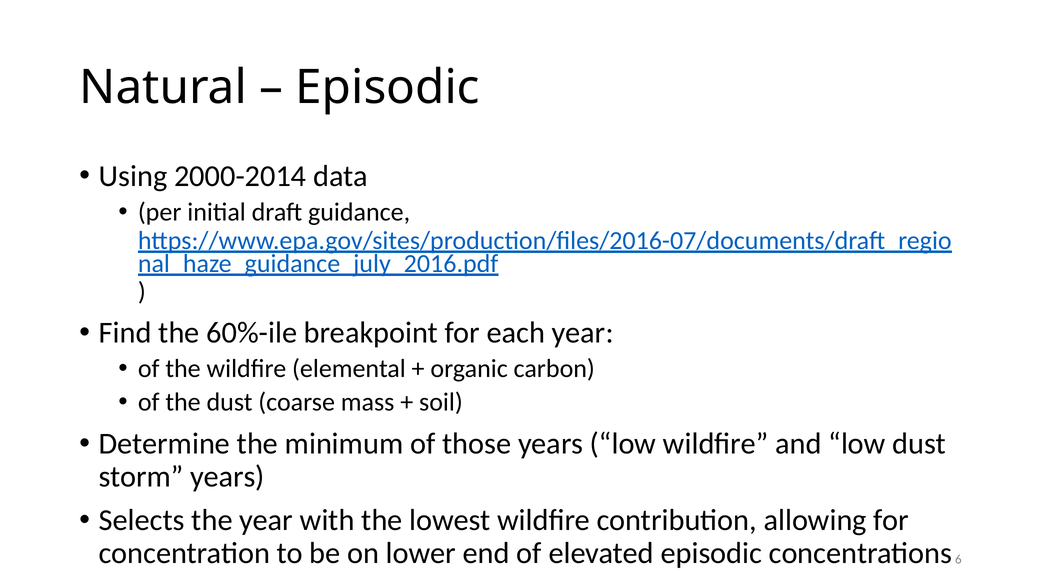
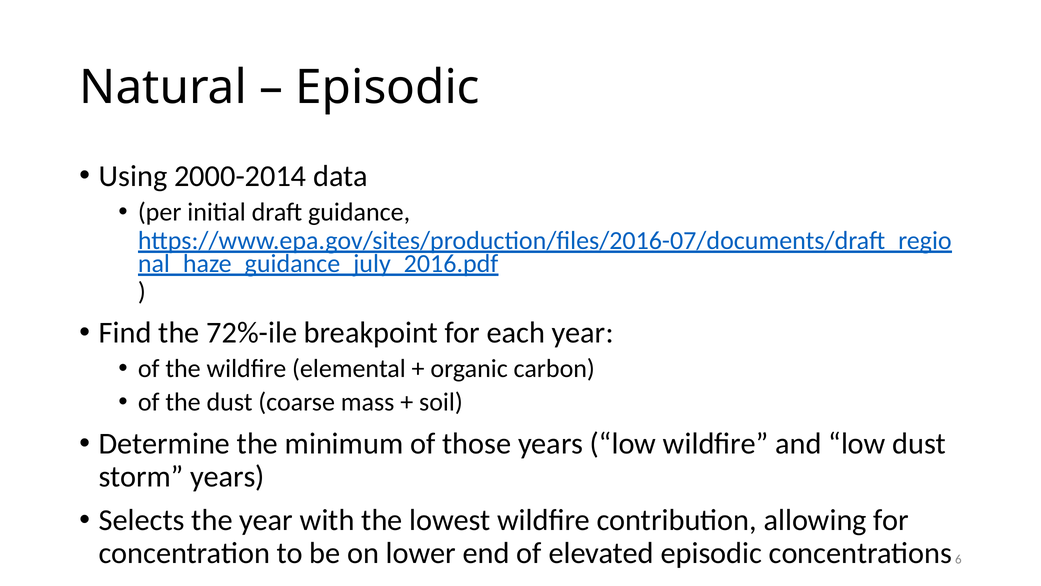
60%-ile: 60%-ile -> 72%-ile (252, 333)
